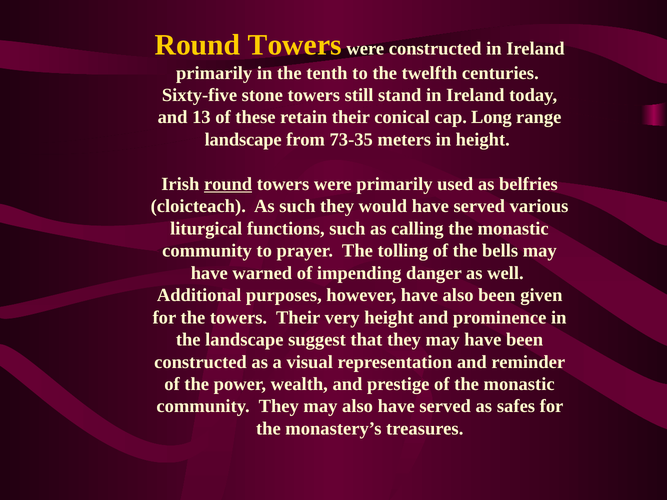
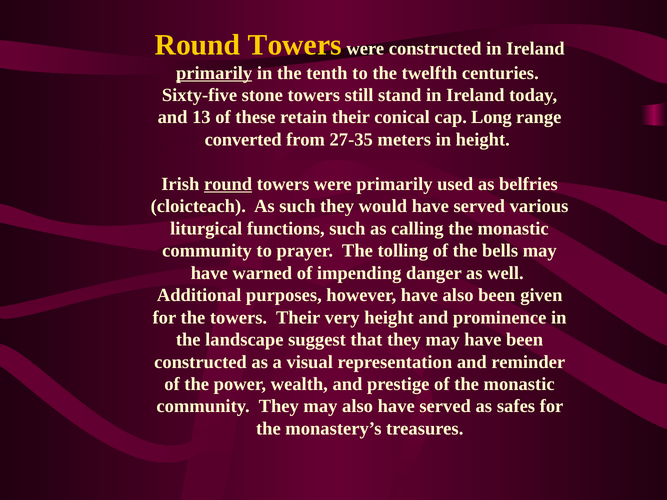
primarily underline: none -> present (214, 73)
landscape: landscape -> converted (243, 140)
73-35: 73-35 -> 27-35 (351, 140)
